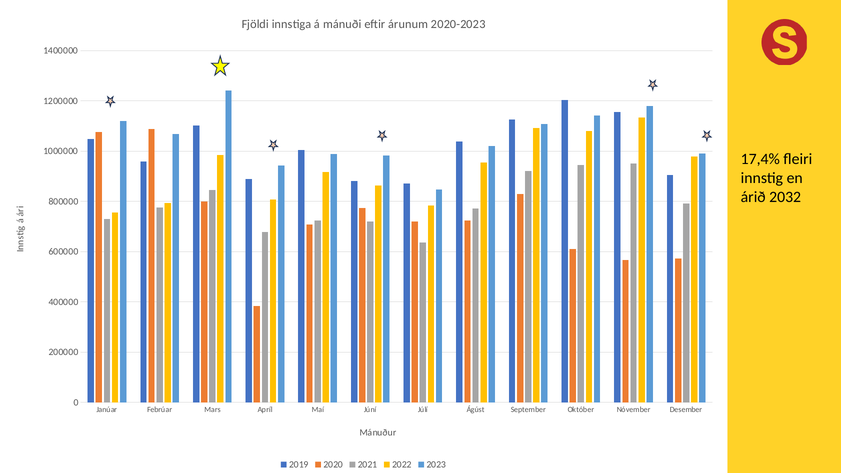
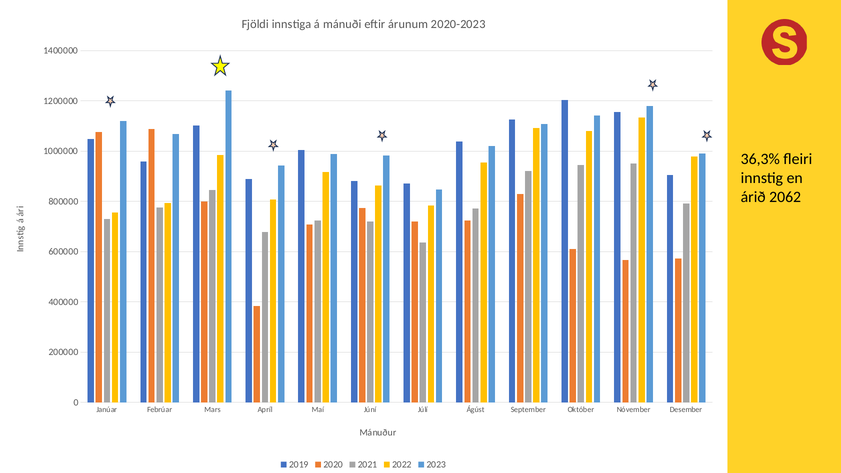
17,4%: 17,4% -> 36,3% (760, 159)
2032: 2032 -> 2062 (785, 197)
